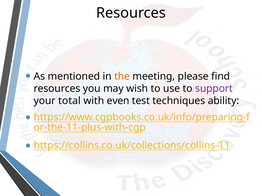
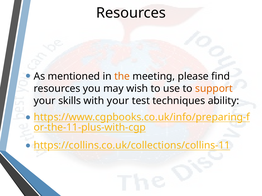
support colour: purple -> orange (214, 89)
total: total -> skills (70, 101)
with even: even -> your (118, 101)
